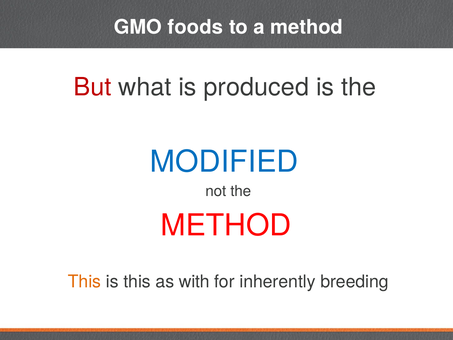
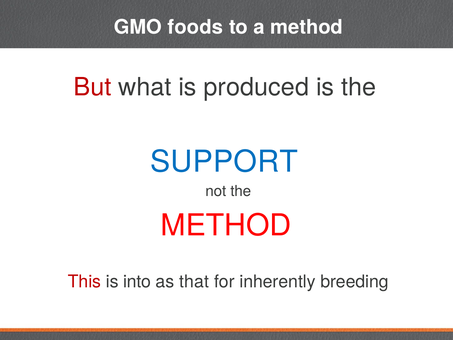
MODIFIED: MODIFIED -> SUPPORT (224, 162)
This colour: orange -> red (84, 281)
is this: this -> into (137, 281)
with: with -> that (194, 281)
